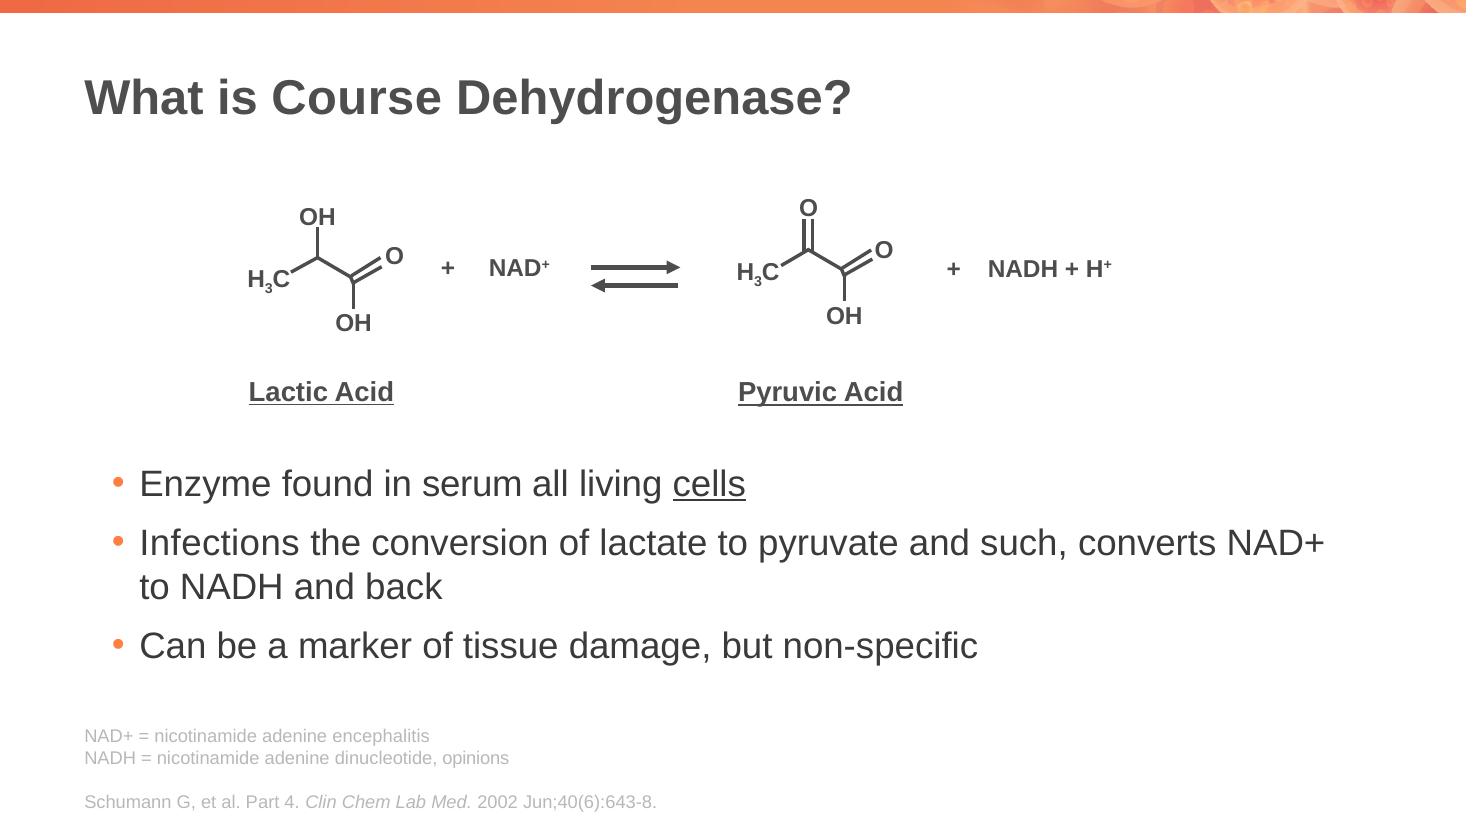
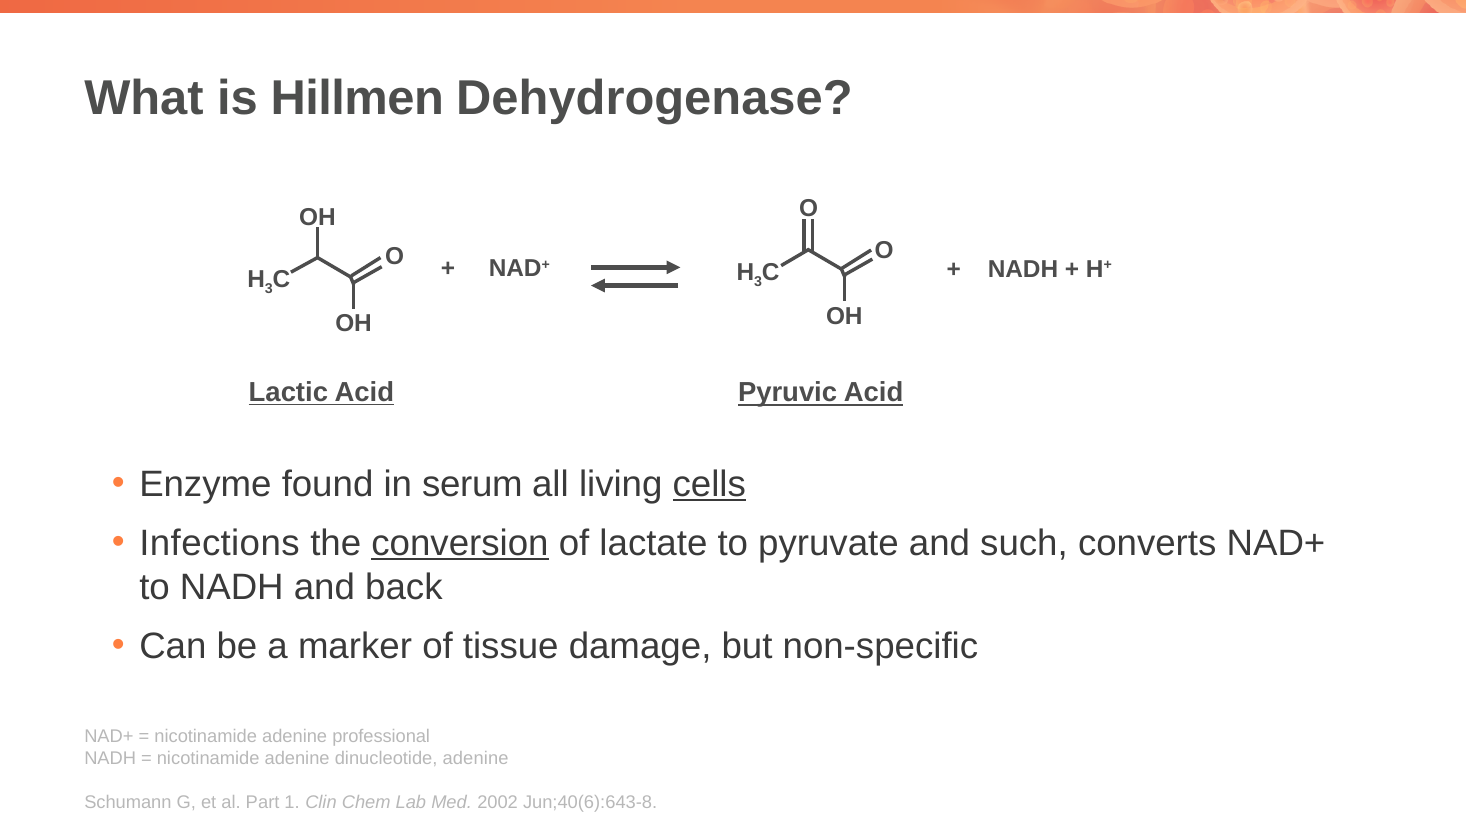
Course: Course -> Hillmen (357, 99)
conversion underline: none -> present (460, 543)
encephalitis: encephalitis -> professional (381, 736)
dinucleotide opinions: opinions -> adenine (476, 758)
4: 4 -> 1 (292, 802)
